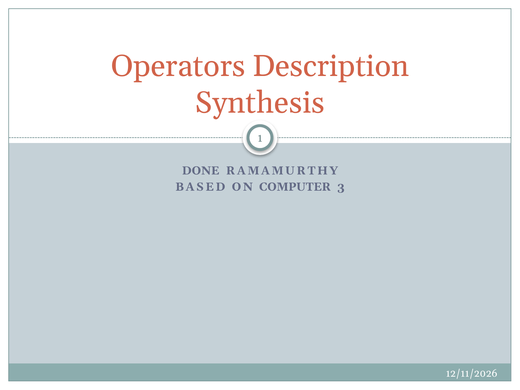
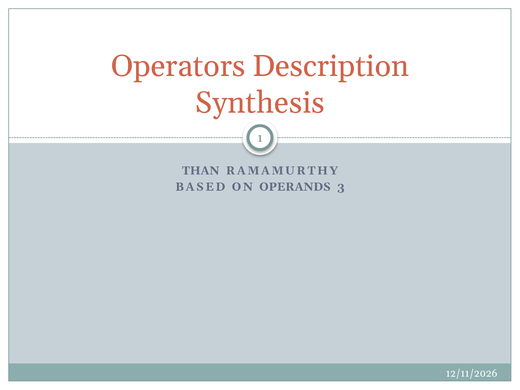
DONE: DONE -> THAN (201, 171)
COMPUTER: COMPUTER -> OPERANDS (295, 187)
